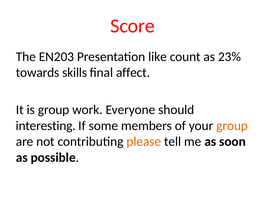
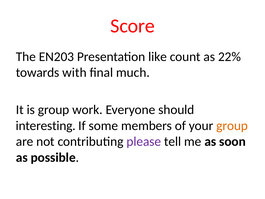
23%: 23% -> 22% (230, 57)
skills: skills -> with (74, 72)
affect: affect -> much (133, 72)
please colour: orange -> purple (144, 141)
